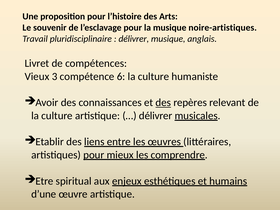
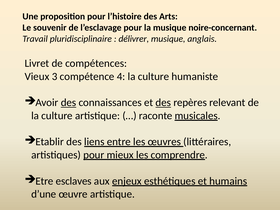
noire-artistiques: noire-artistiques -> noire-concernant (223, 28)
6: 6 -> 4 (121, 76)
des underline: none -> present (69, 103)
délivrer: délivrer -> raconte (156, 116)
spiritual: spiritual -> esclaves (74, 181)
